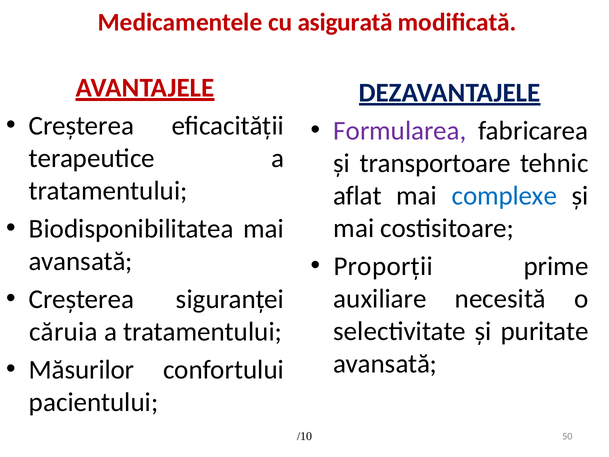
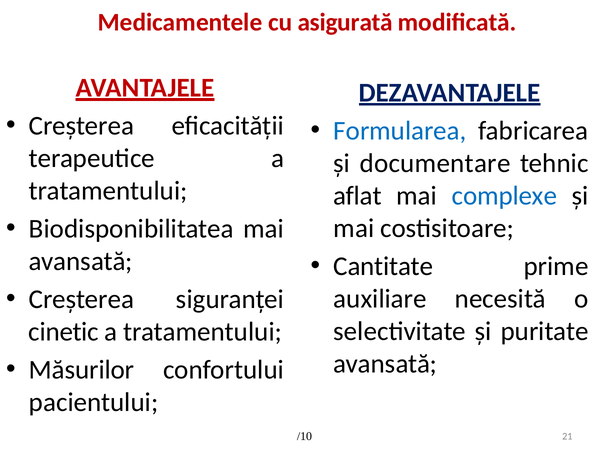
Formularea colour: purple -> blue (400, 131)
transportoare: transportoare -> documentare (435, 163)
Proporții: Proporții -> Cantitate (383, 266)
căruia: căruia -> cinetic (64, 332)
50: 50 -> 21 (567, 436)
